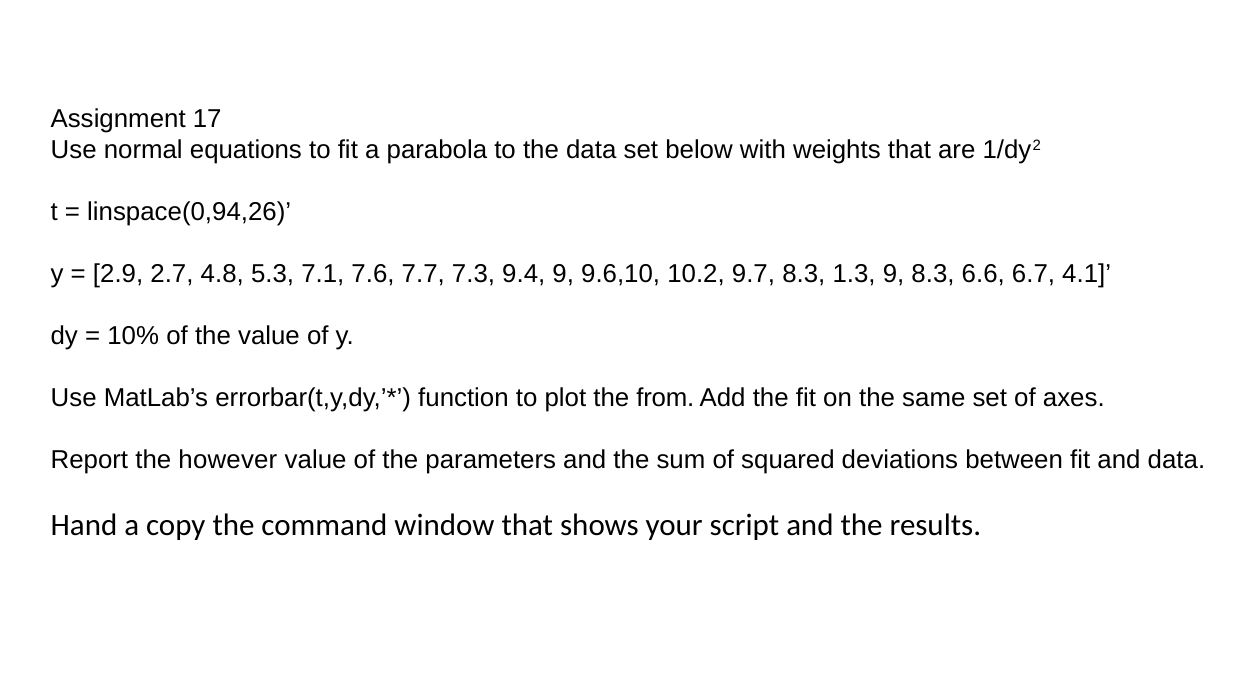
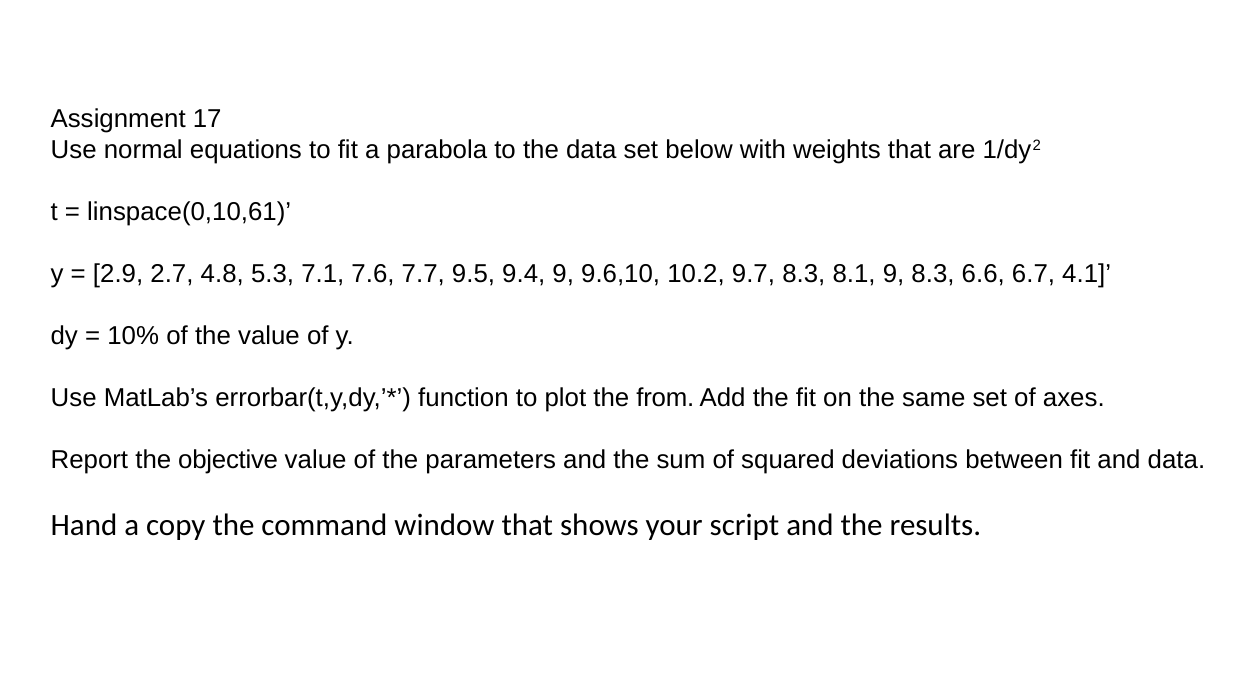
linspace(0,94,26: linspace(0,94,26 -> linspace(0,10,61 (189, 212)
7.3: 7.3 -> 9.5 (474, 274)
1.3: 1.3 -> 8.1 (854, 274)
however: however -> objective (228, 460)
